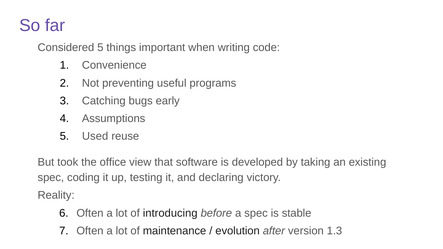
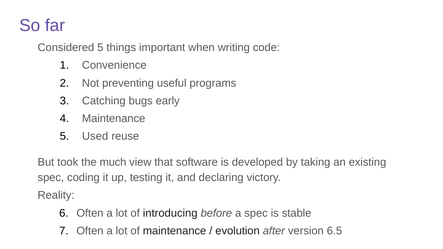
Assumptions: Assumptions -> Maintenance (114, 119)
office: office -> much (113, 162)
1.3: 1.3 -> 6.5 (334, 231)
